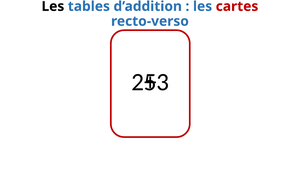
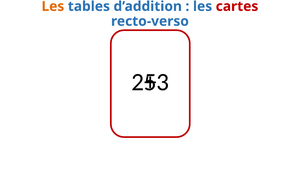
Les colour: black -> orange (53, 6)
